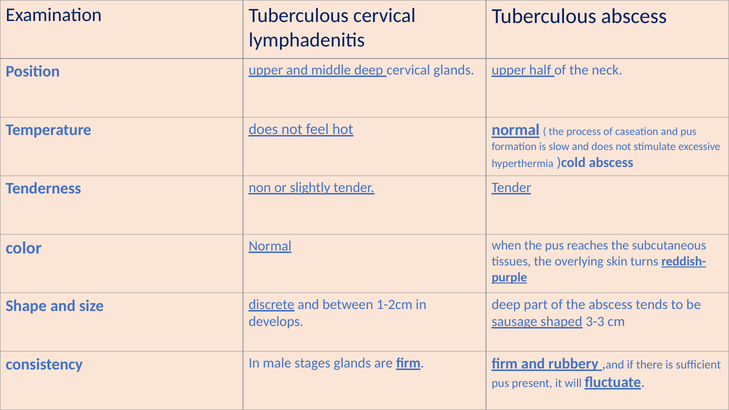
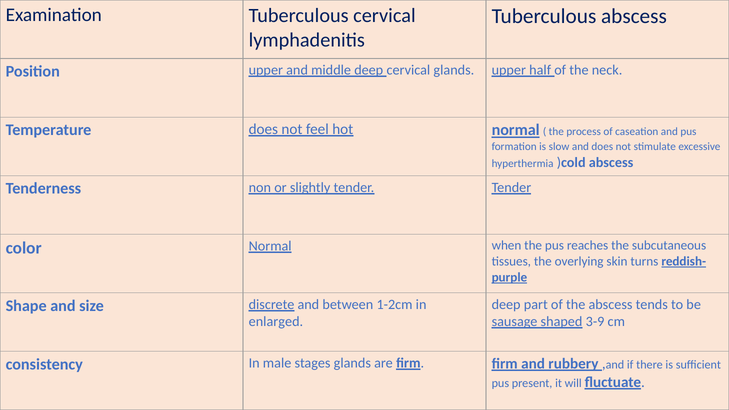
develops: develops -> enlarged (276, 322)
3-3: 3-3 -> 3-9 (595, 322)
